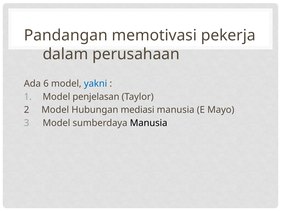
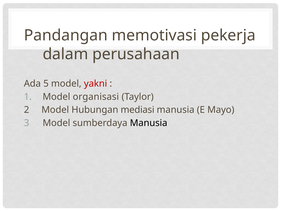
6: 6 -> 5 (46, 84)
yakni colour: blue -> red (96, 84)
penjelasan: penjelasan -> organisasi (96, 97)
